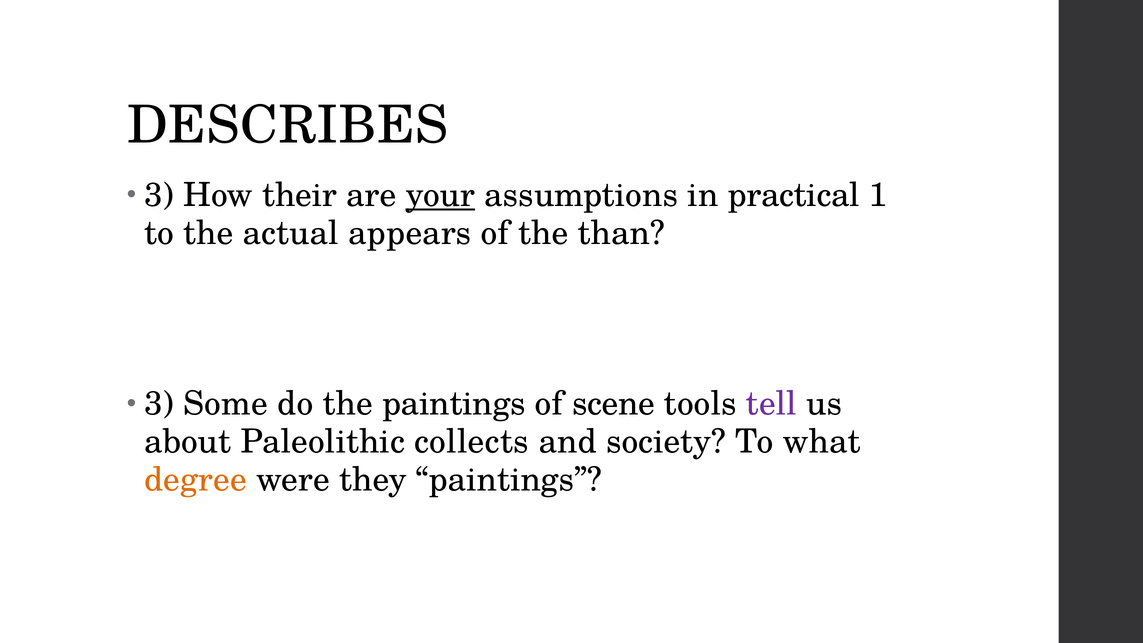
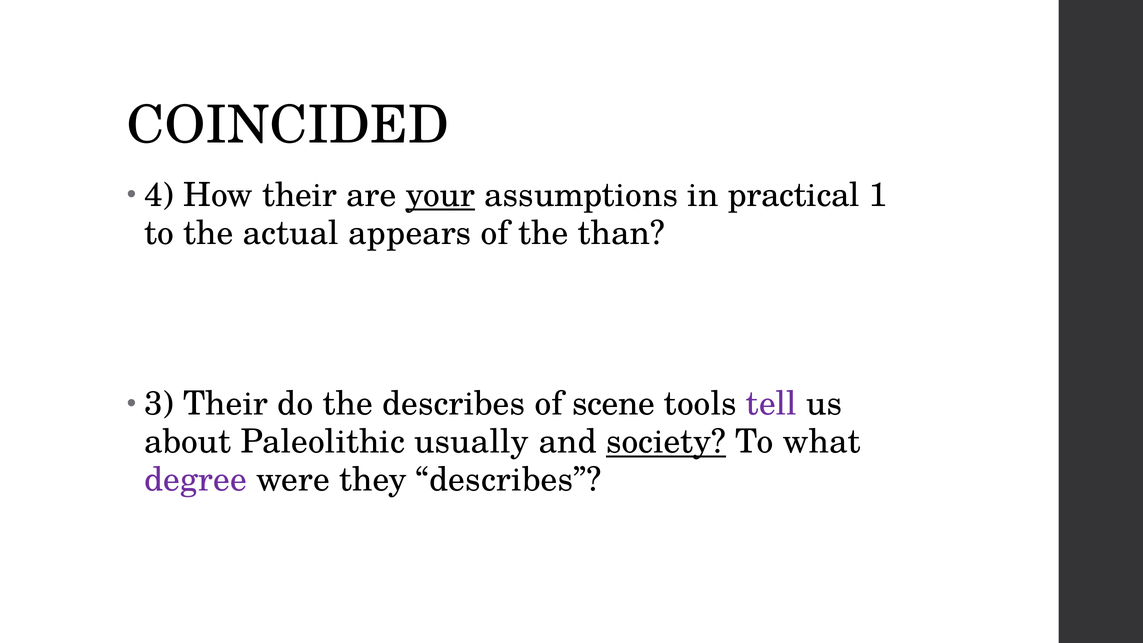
DESCRIBES: DESCRIBES -> COINCIDED (288, 126)
3: 3 -> 4 (159, 195)
3 Some: Some -> Their (225, 404)
the paintings: paintings -> describes (454, 404)
collects: collects -> usually (472, 442)
society underline: none -> present (666, 442)
degree colour: orange -> purple (195, 480)
they paintings: paintings -> describes (509, 480)
